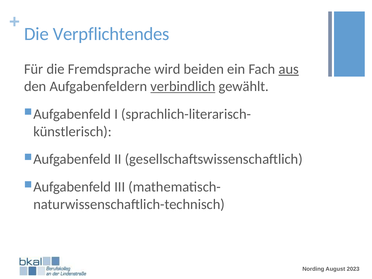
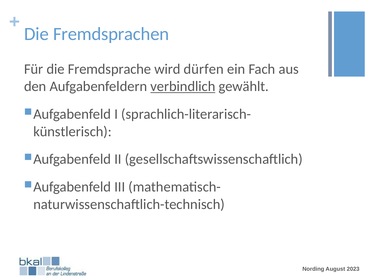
Verpflichtendes: Verpflichtendes -> Fremdsprachen (111, 34)
beiden: beiden -> dürfen (204, 69)
aus underline: present -> none (289, 69)
